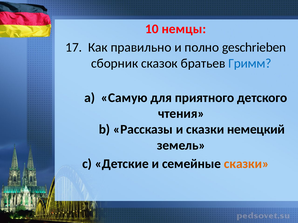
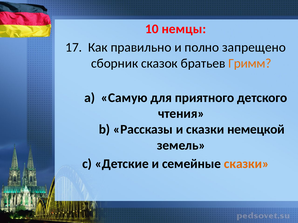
geschrieben: geschrieben -> запрещено (254, 48)
Гримм colour: blue -> orange (250, 63)
немецкий: немецкий -> немецкой (256, 130)
